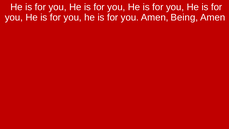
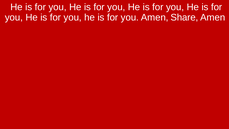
Being: Being -> Share (184, 17)
